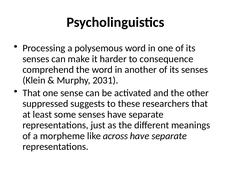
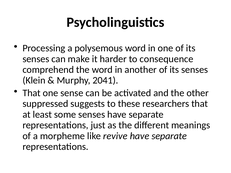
2031: 2031 -> 2041 (105, 80)
across: across -> revive (115, 136)
